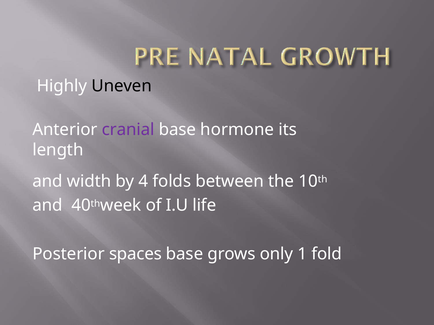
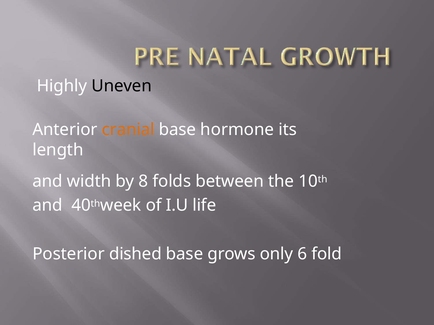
cranial colour: purple -> orange (128, 130)
4: 4 -> 8 (143, 181)
spaces: spaces -> dished (135, 254)
1: 1 -> 6 (302, 254)
